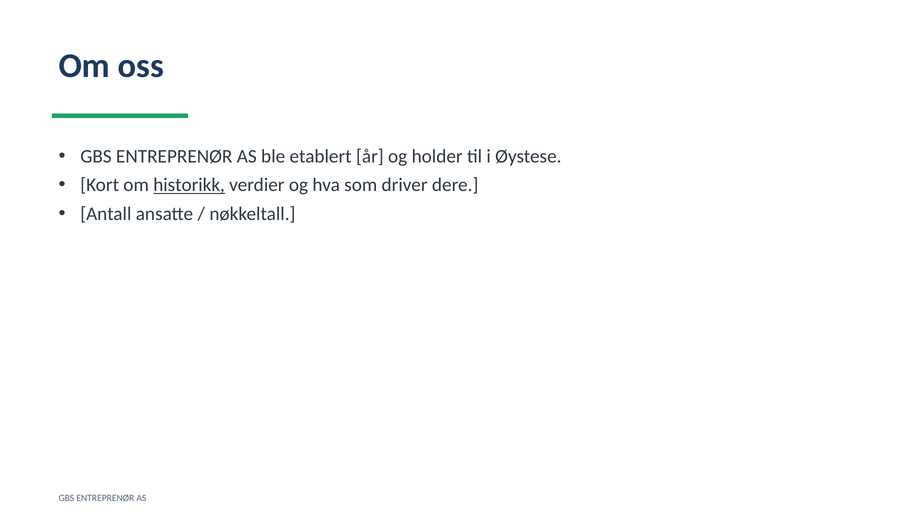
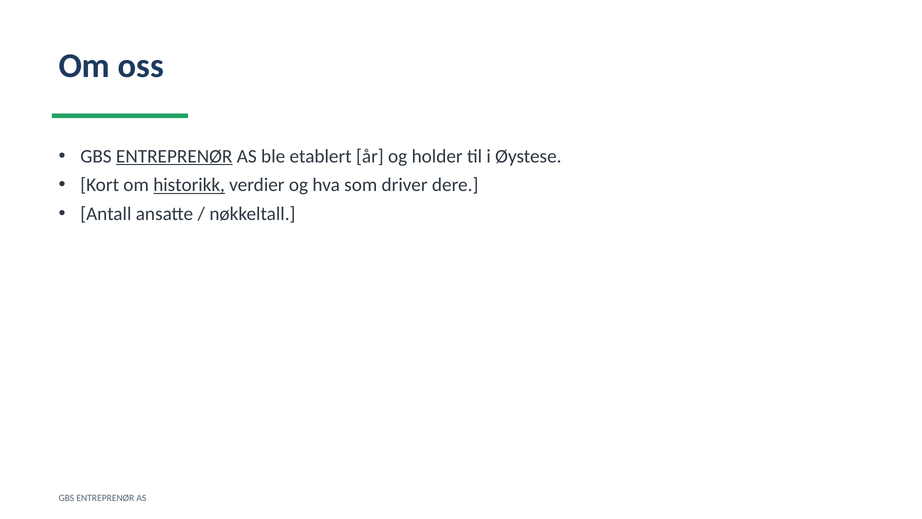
ENTREPRENØR underline: none -> present (174, 156)
